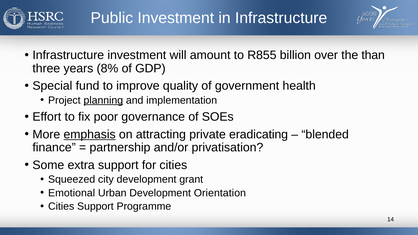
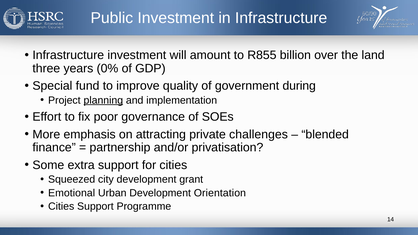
than: than -> land (373, 55)
8%: 8% -> 0% (107, 68)
health: health -> during (299, 86)
emphasis underline: present -> none (90, 134)
eradicating: eradicating -> challenges (259, 134)
